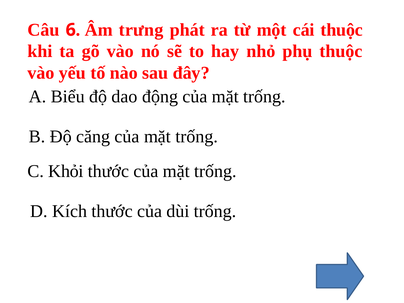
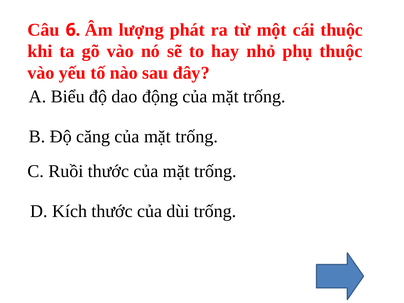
trưng: trưng -> lượng (141, 30)
Khỏi: Khỏi -> Ruồi (66, 171)
